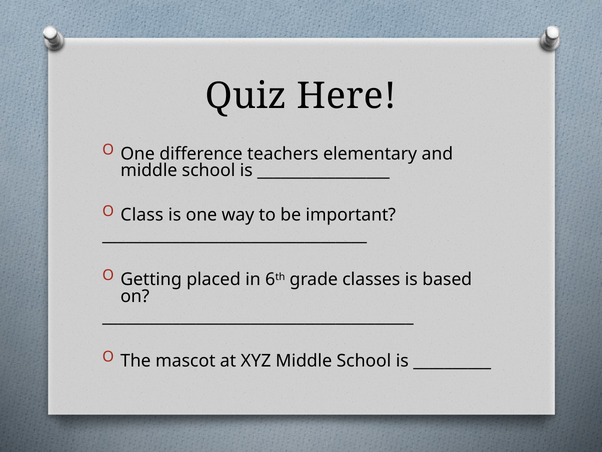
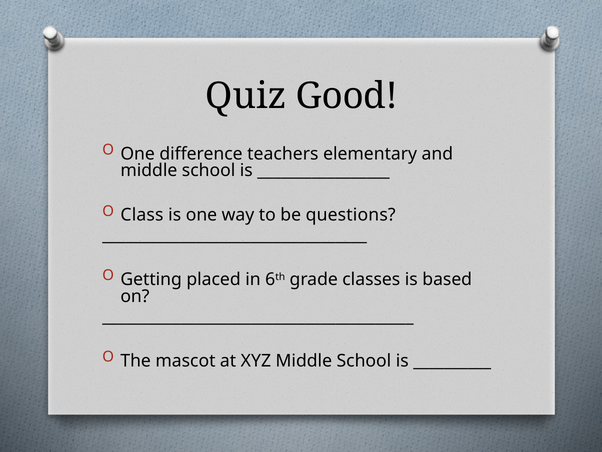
Here: Here -> Good (347, 96)
important: important -> questions (351, 215)
